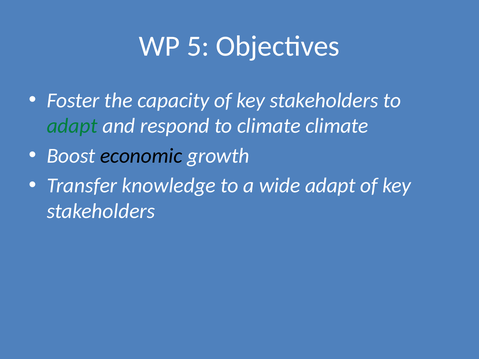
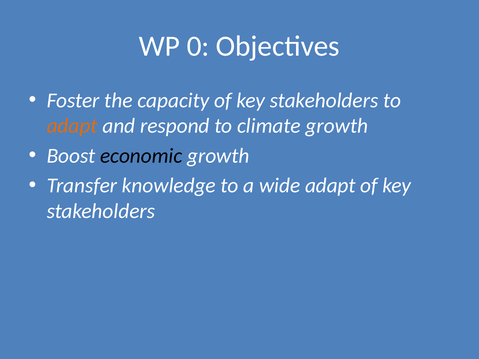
5: 5 -> 0 (198, 46)
adapt colour: green -> orange (72, 126)
climate climate: climate -> growth (337, 126)
